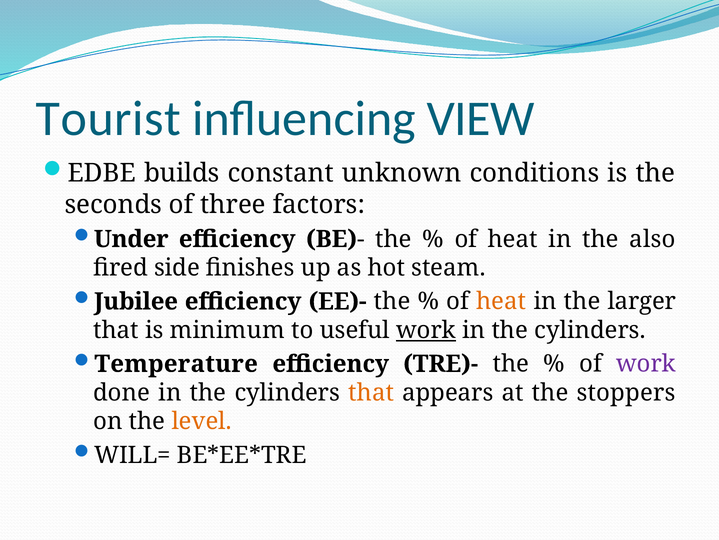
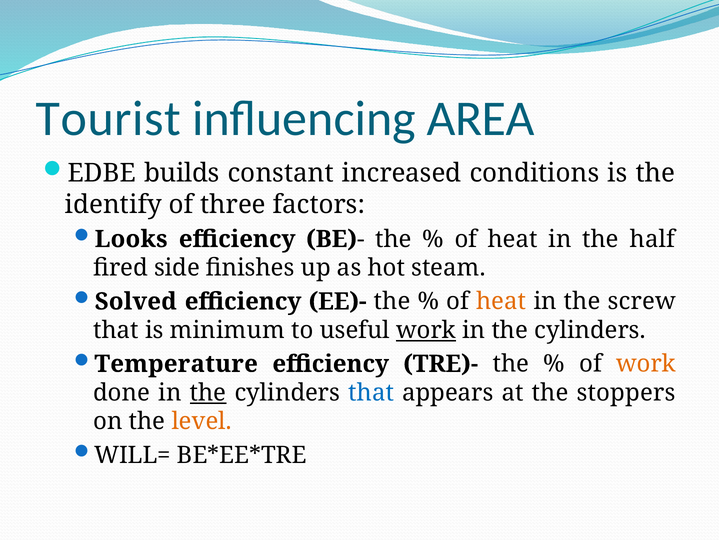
VIEW: VIEW -> AREA (481, 119)
unknown: unknown -> increased (402, 173)
seconds: seconds -> identify (113, 204)
Under: Under -> Looks (131, 239)
also: also -> half (652, 239)
Jubilee: Jubilee -> Solved (136, 301)
larger: larger -> screw (642, 301)
work colour: purple -> orange (646, 363)
the underline: none -> present (208, 392)
that colour: orange -> blue (371, 392)
